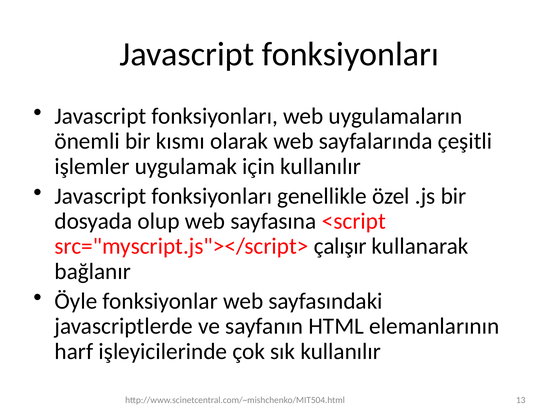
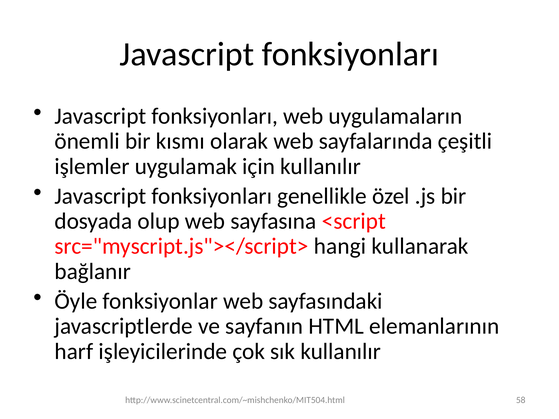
çalışır: çalışır -> hangi (340, 246)
13: 13 -> 58 (521, 400)
